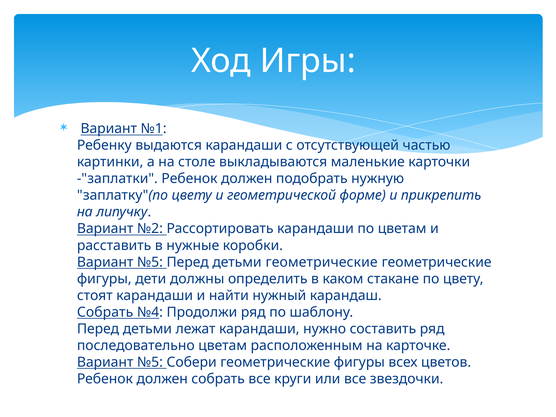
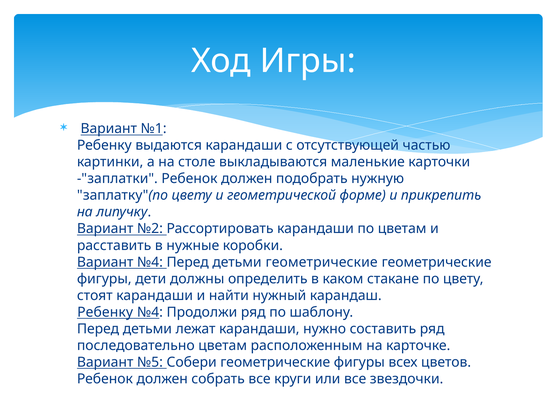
№5: №5 -> №4 (150, 262)
Собрать: Собрать -> Ребенку (105, 312)
